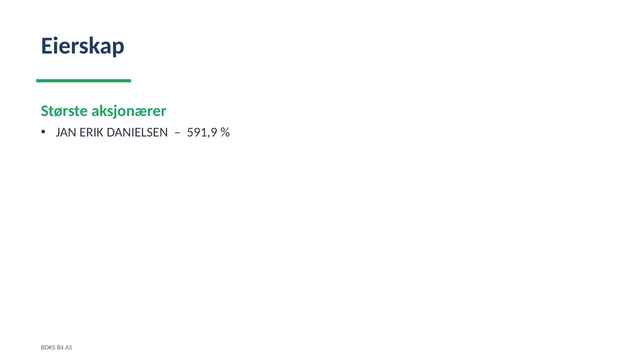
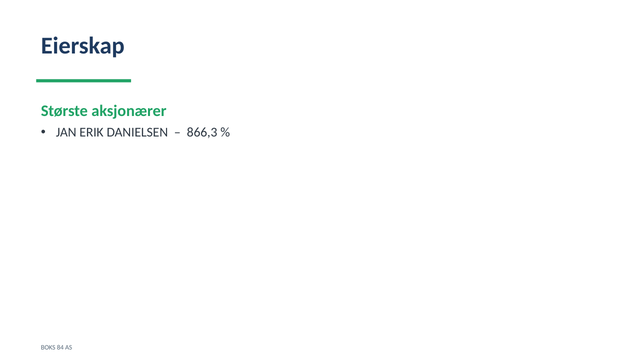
591,9: 591,9 -> 866,3 (202, 132)
